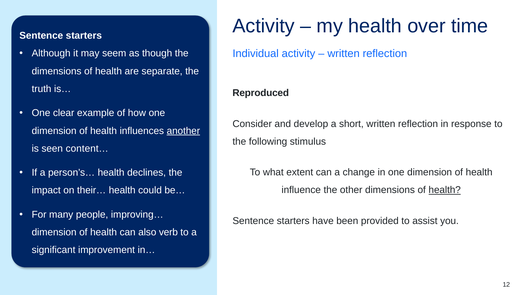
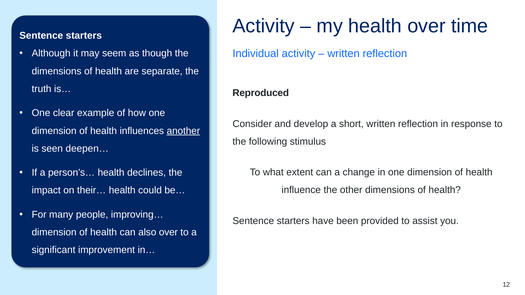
content…: content… -> deepen… (87, 149)
health underline: present -> none (445, 190)
also verb: verb -> over (168, 233)
